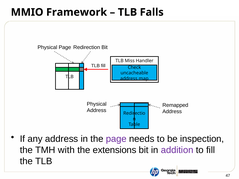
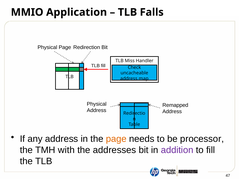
Framework: Framework -> Application (77, 12)
page colour: purple -> orange (116, 139)
inspection: inspection -> processor (202, 139)
extensions: extensions -> addresses (114, 150)
